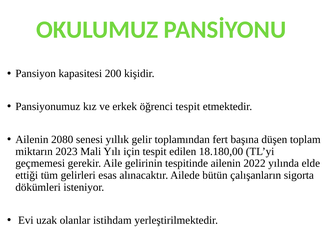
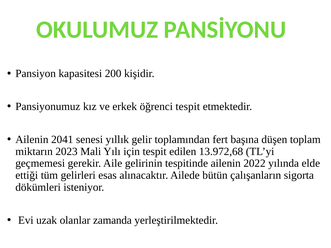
2080: 2080 -> 2041 (62, 140)
18.180,00: 18.180,00 -> 13.972,68 (221, 152)
istihdam: istihdam -> zamanda (112, 220)
